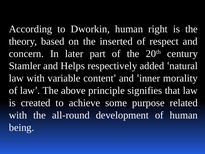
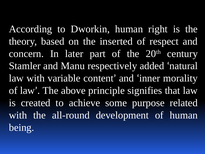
Helps: Helps -> Manu (73, 66)
